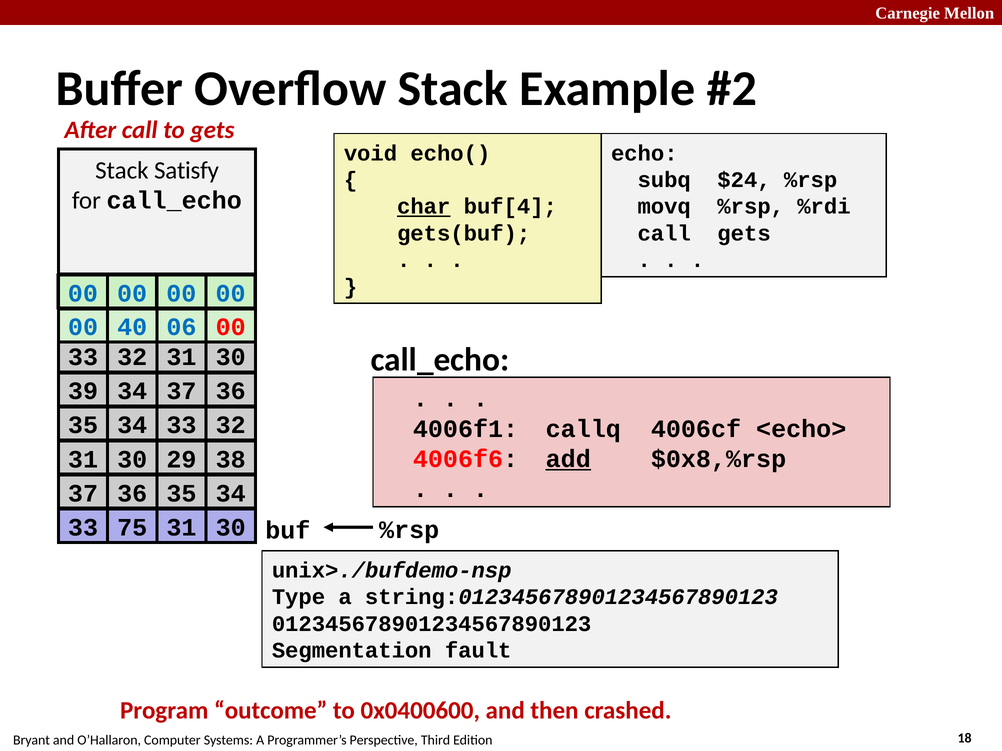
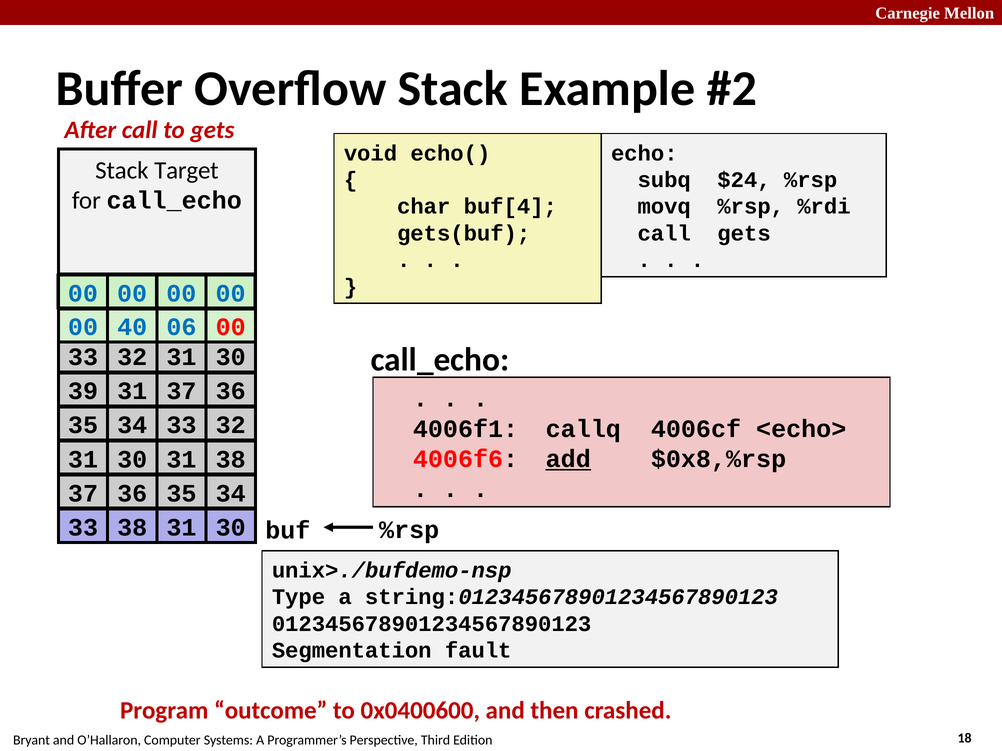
Satisfy: Satisfy -> Target (186, 171)
char underline: present -> none (424, 207)
39 34: 34 -> 31 (132, 391)
30 29: 29 -> 31 (181, 460)
33 75: 75 -> 38 (132, 528)
